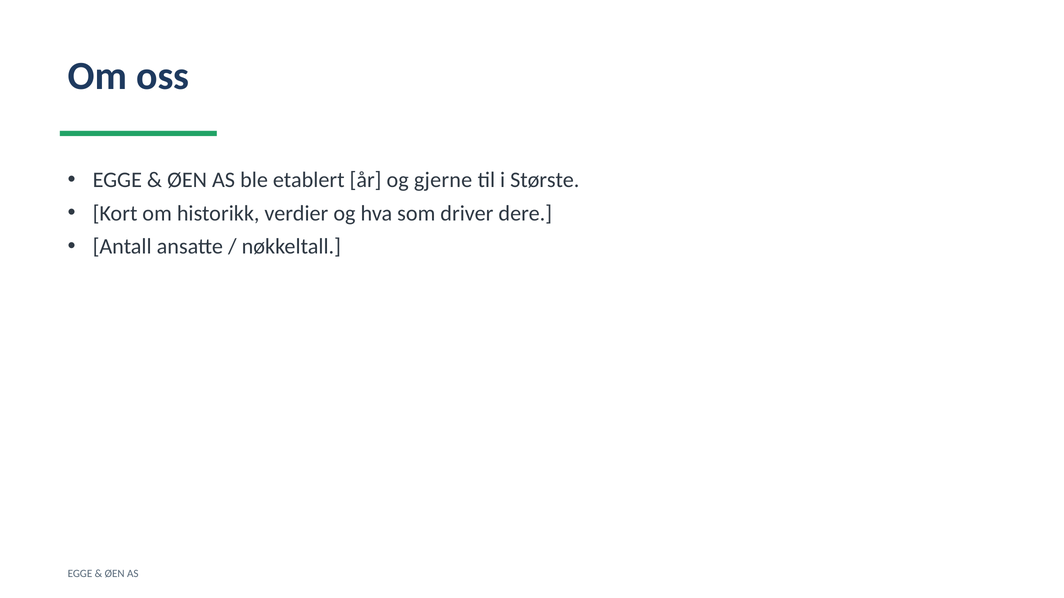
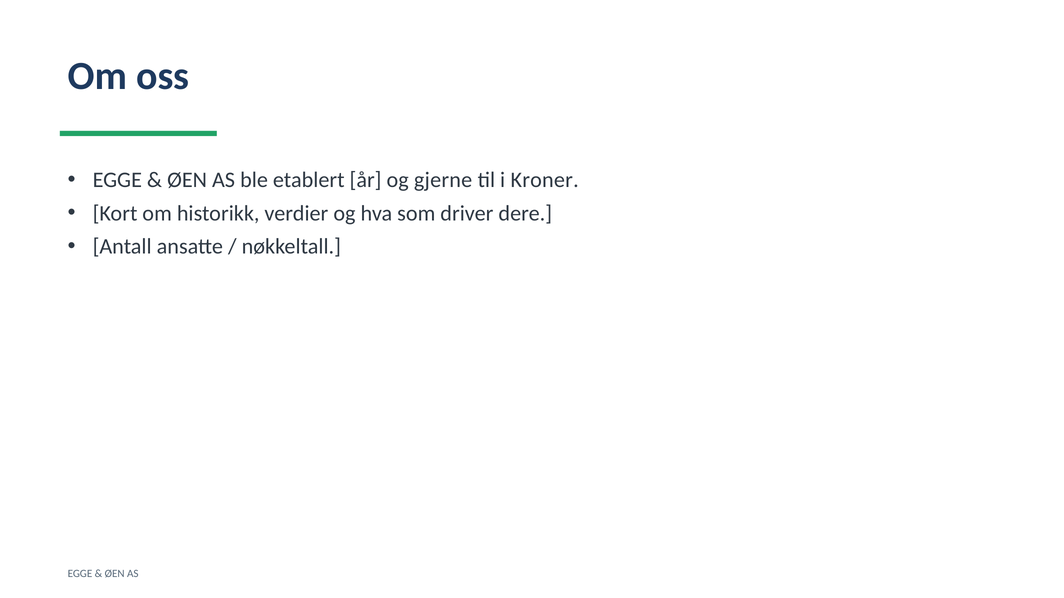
Største: Største -> Kroner (545, 180)
